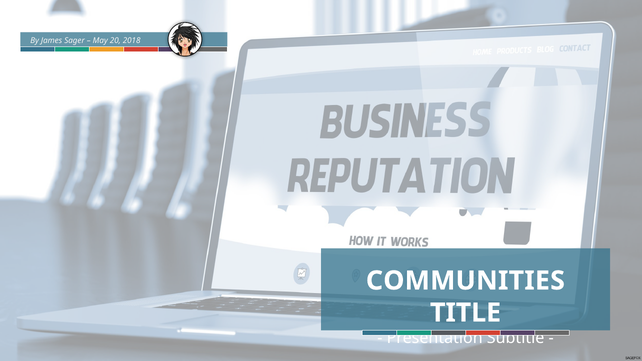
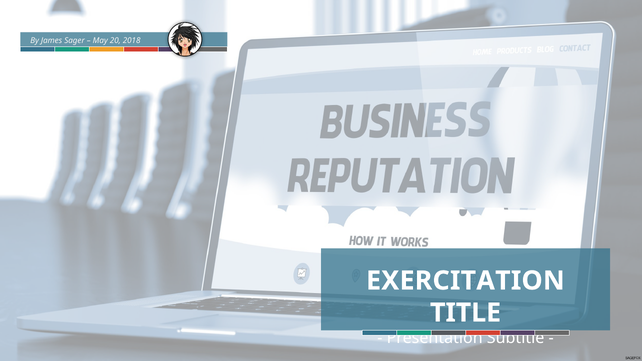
COMMUNITIES: COMMUNITIES -> EXERCITATION (465, 281)
